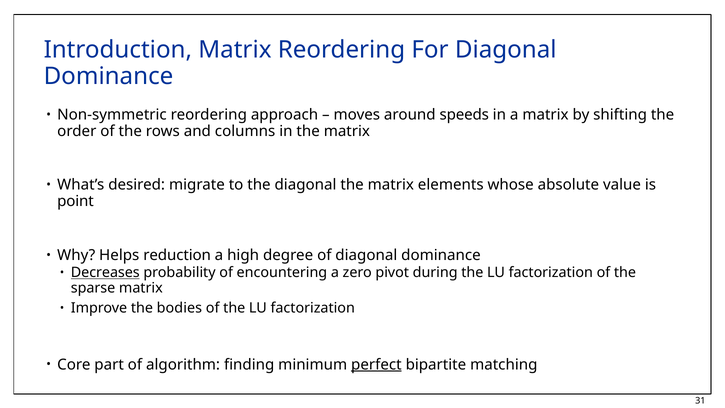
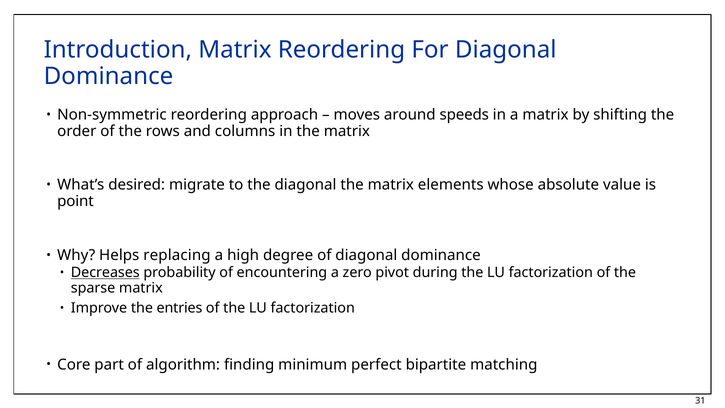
reduction: reduction -> replacing (177, 255)
bodies: bodies -> entries (179, 308)
perfect underline: present -> none (376, 364)
